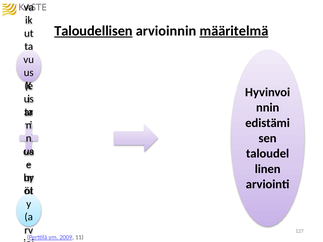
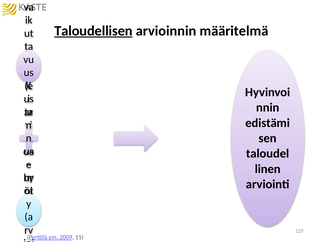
määritelmä underline: present -> none (234, 31)
